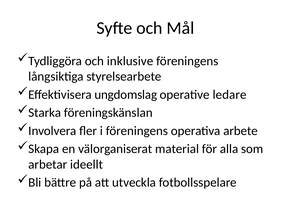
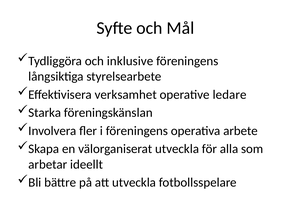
ungdomslag: ungdomslag -> verksamhet (126, 95)
välorganiserat material: material -> utveckla (177, 149)
